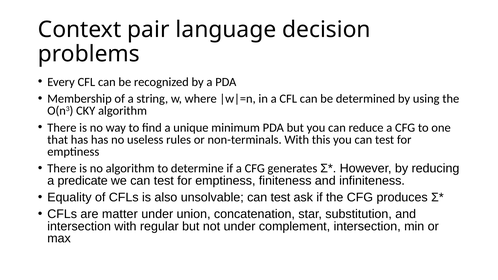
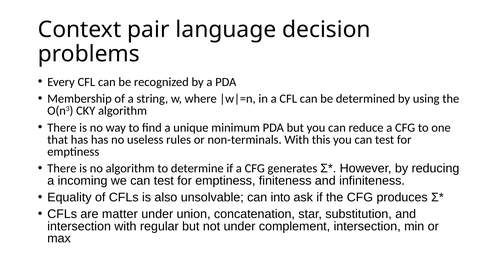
predicate: predicate -> incoming (83, 181)
unsolvable can test: test -> into (280, 197)
